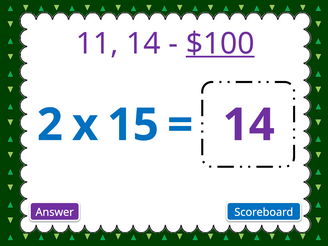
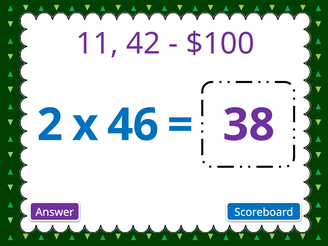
11 14: 14 -> 42 (143, 44)
$100 underline: present -> none (220, 44)
15: 15 -> 46 (133, 125)
14: 14 -> 38 (249, 125)
